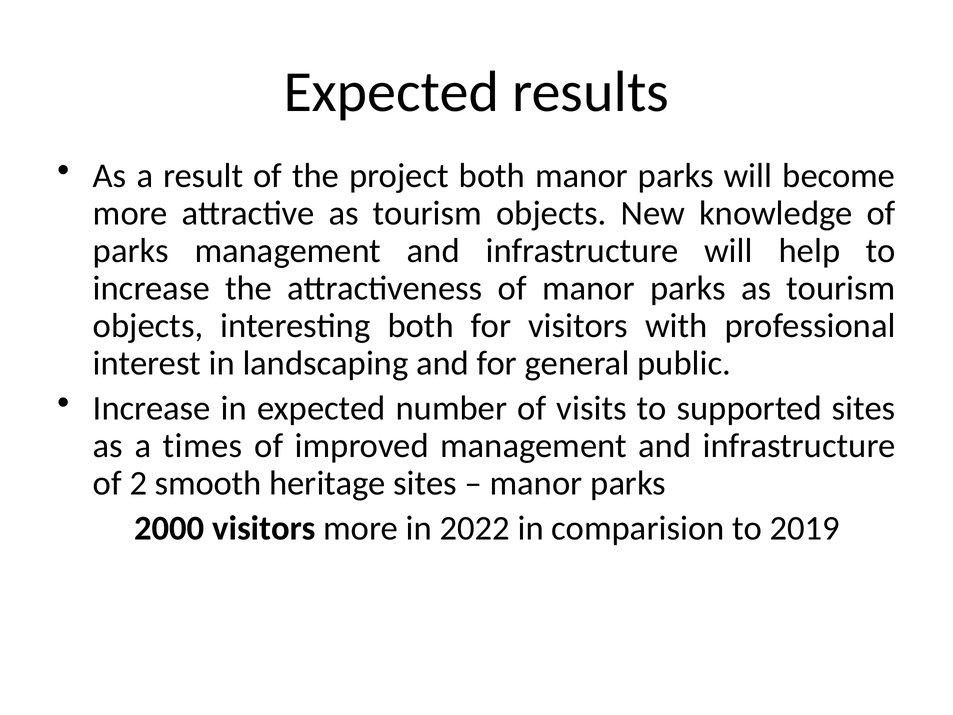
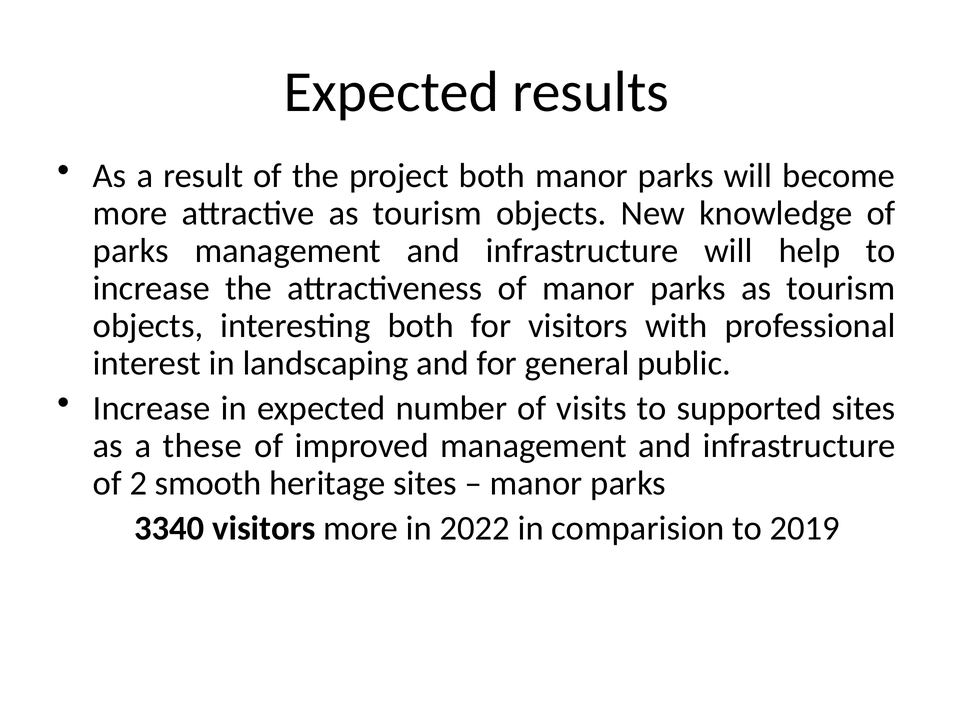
times: times -> these (203, 446)
2000: 2000 -> 3340 (169, 528)
